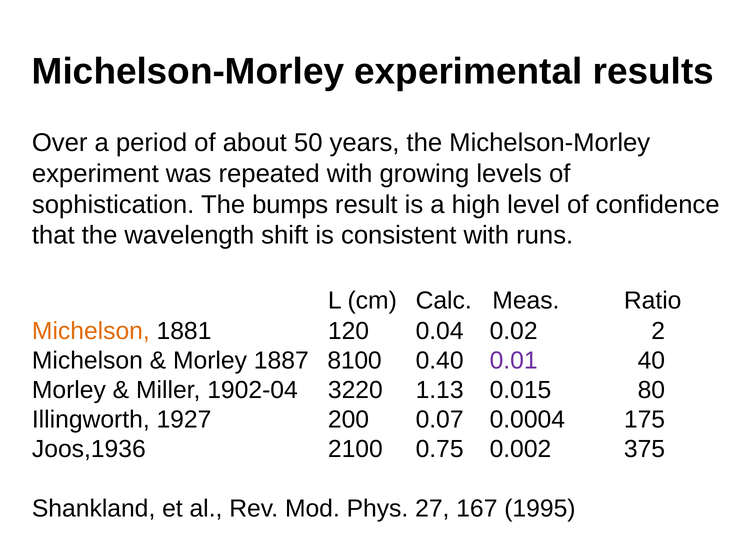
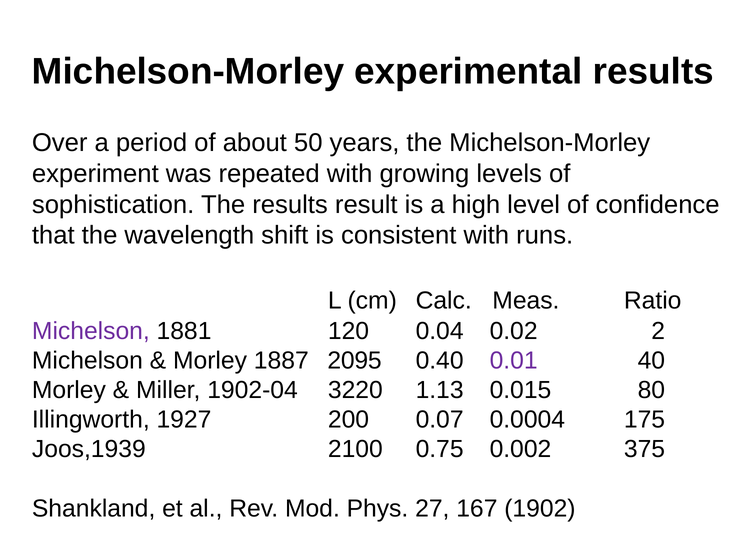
The bumps: bumps -> results (290, 205)
Michelson colour: orange -> purple (91, 331)
8100: 8100 -> 2095 (355, 361)
Joos,1936: Joos,1936 -> Joos,1939 (89, 449)
1995: 1995 -> 1902 (540, 509)
